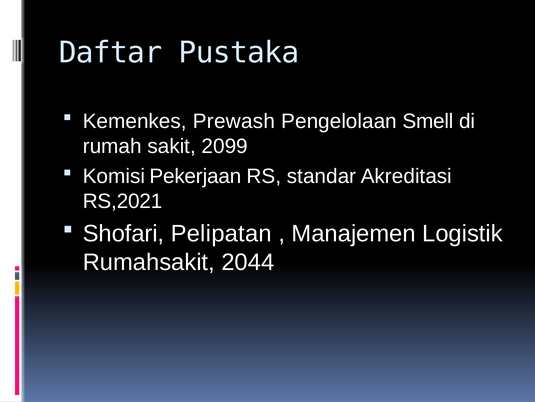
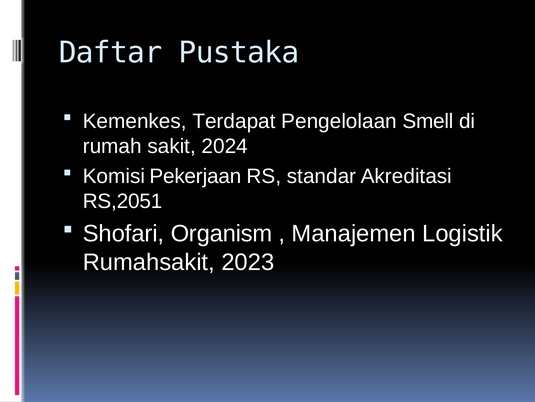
Prewash: Prewash -> Terdapat (234, 121)
2099: 2099 -> 2024 (225, 146)
RS,2021: RS,2021 -> RS,2051 (123, 201)
Pelipatan: Pelipatan -> Organism (221, 233)
2044: 2044 -> 2023 (248, 262)
